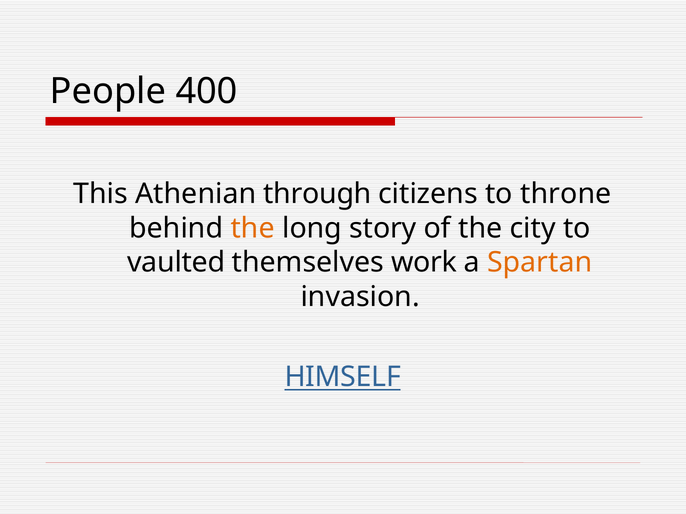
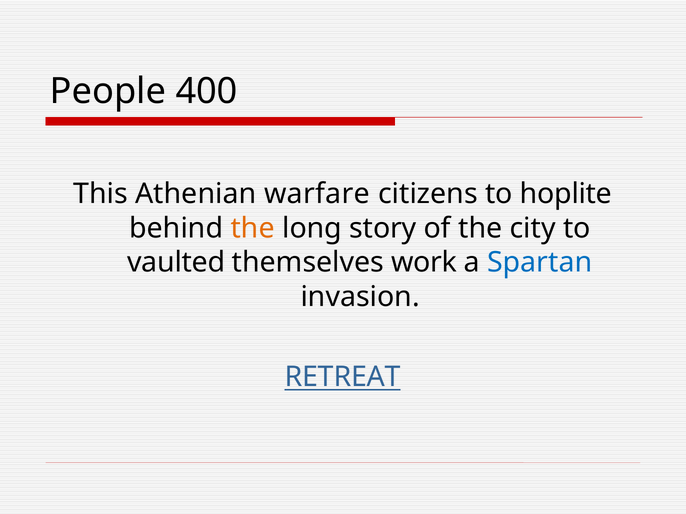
through: through -> warfare (317, 194)
throne: throne -> hoplite (566, 194)
Spartan colour: orange -> blue (540, 263)
HIMSELF: HIMSELF -> RETREAT (343, 377)
